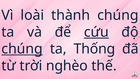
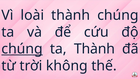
cứu underline: present -> none (96, 32)
ta Thống: Thống -> Thành (94, 49)
nghèo: nghèo -> không (67, 66)
